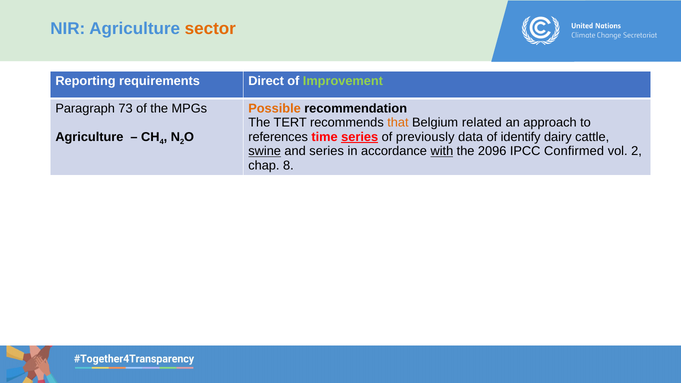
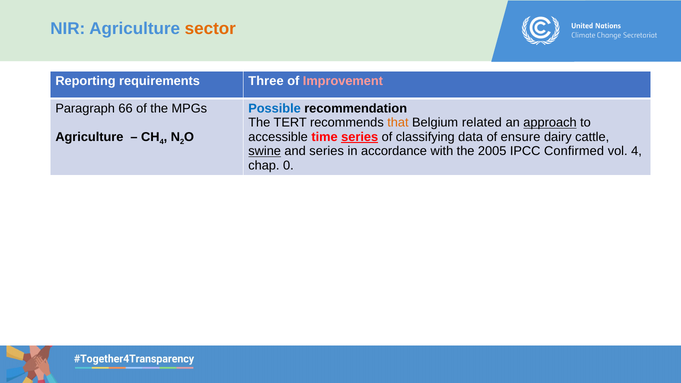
Direct: Direct -> Three (266, 81)
Improvement colour: light green -> pink (343, 81)
73: 73 -> 66 (126, 108)
Possible colour: orange -> blue (275, 108)
approach underline: none -> present (550, 123)
references: references -> accessible (278, 137)
previously: previously -> classifying (425, 137)
identify: identify -> ensure (521, 137)
with underline: present -> none (442, 151)
2096: 2096 -> 2005 (492, 151)
vol 2: 2 -> 4 (636, 151)
8: 8 -> 0 (288, 166)
